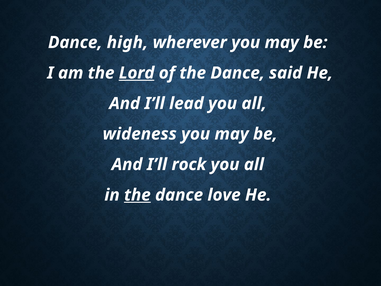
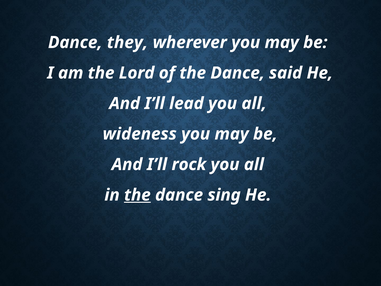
high: high -> they (127, 42)
Lord underline: present -> none (137, 73)
love: love -> sing (224, 195)
